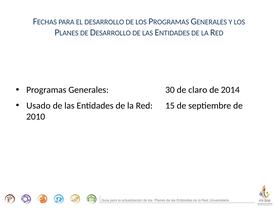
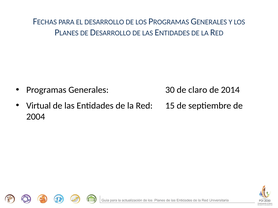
Usado: Usado -> Virtual (39, 106)
2010: 2010 -> 2004 (36, 117)
